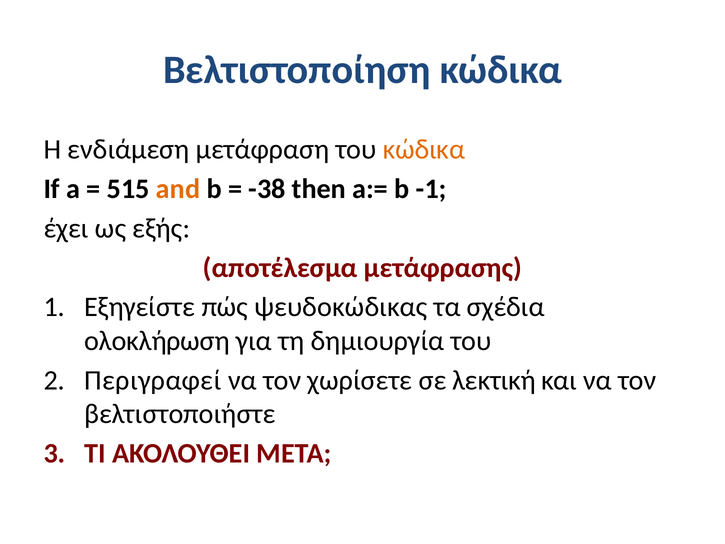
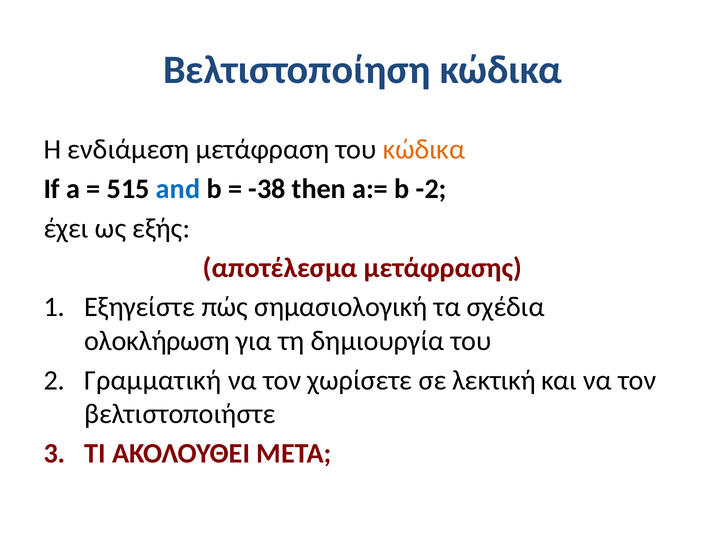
and colour: orange -> blue (178, 189)
-1: -1 -> -2 (431, 189)
ψευδοκώδικας: ψευδοκώδικας -> σημασιολογική (341, 307)
Περιγραφεί: Περιγραφεί -> Γραμματική (153, 380)
